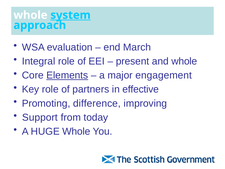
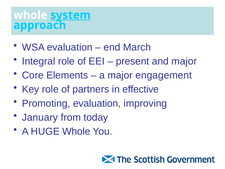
and whole: whole -> major (184, 61)
Elements underline: present -> none (67, 75)
Promoting difference: difference -> evaluation (97, 103)
Support: Support -> January (40, 117)
